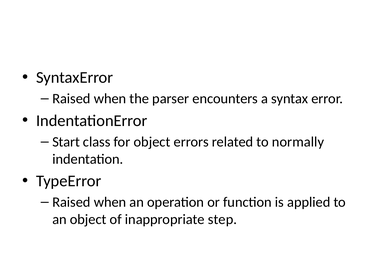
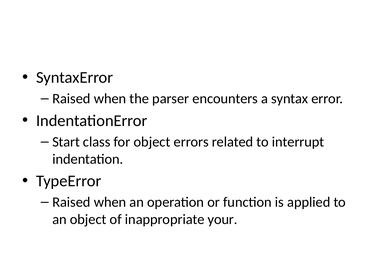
normally: normally -> interrupt (298, 142)
step: step -> your (223, 220)
